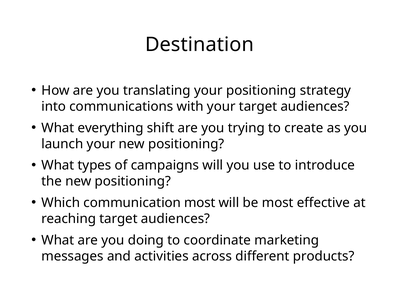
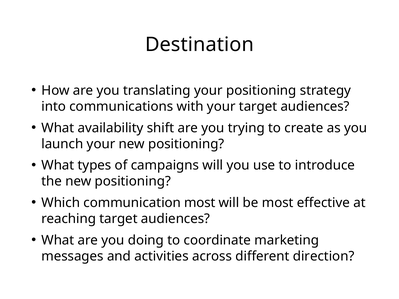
everything: everything -> availability (111, 128)
products: products -> direction (324, 256)
